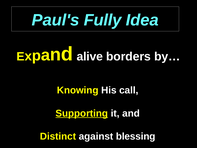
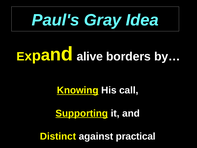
Fully: Fully -> Gray (103, 20)
Knowing underline: none -> present (78, 90)
blessing: blessing -> practical (136, 136)
